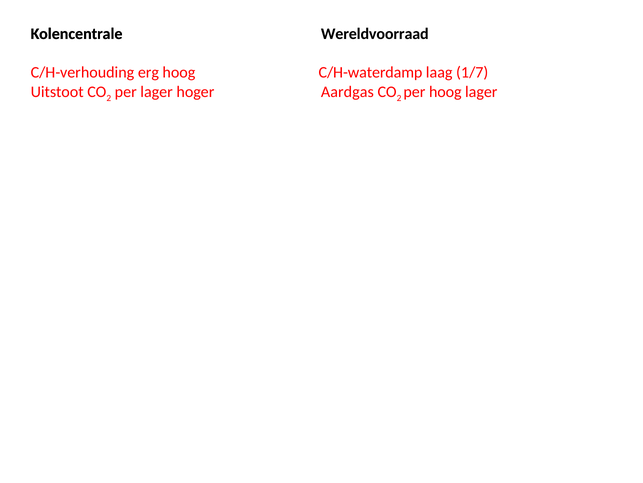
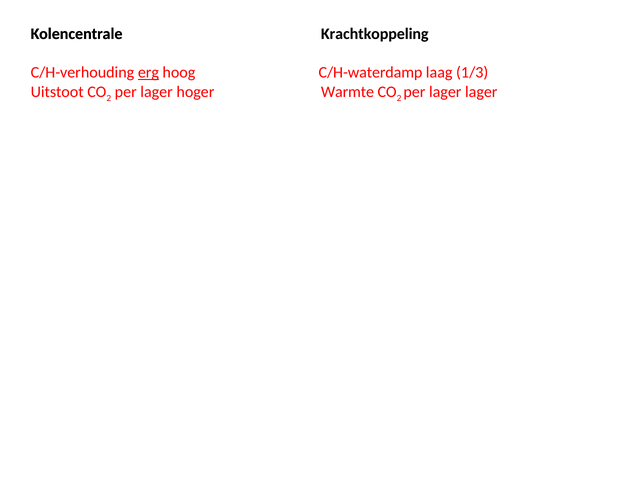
Wereldvoorraad: Wereldvoorraad -> Krachtkoppeling (375, 34)
erg underline: none -> present (148, 72)
1/7: 1/7 -> 1/3 (472, 72)
Aardgas: Aardgas -> Warmte (347, 92)
hoog: hoog -> lager (445, 92)
